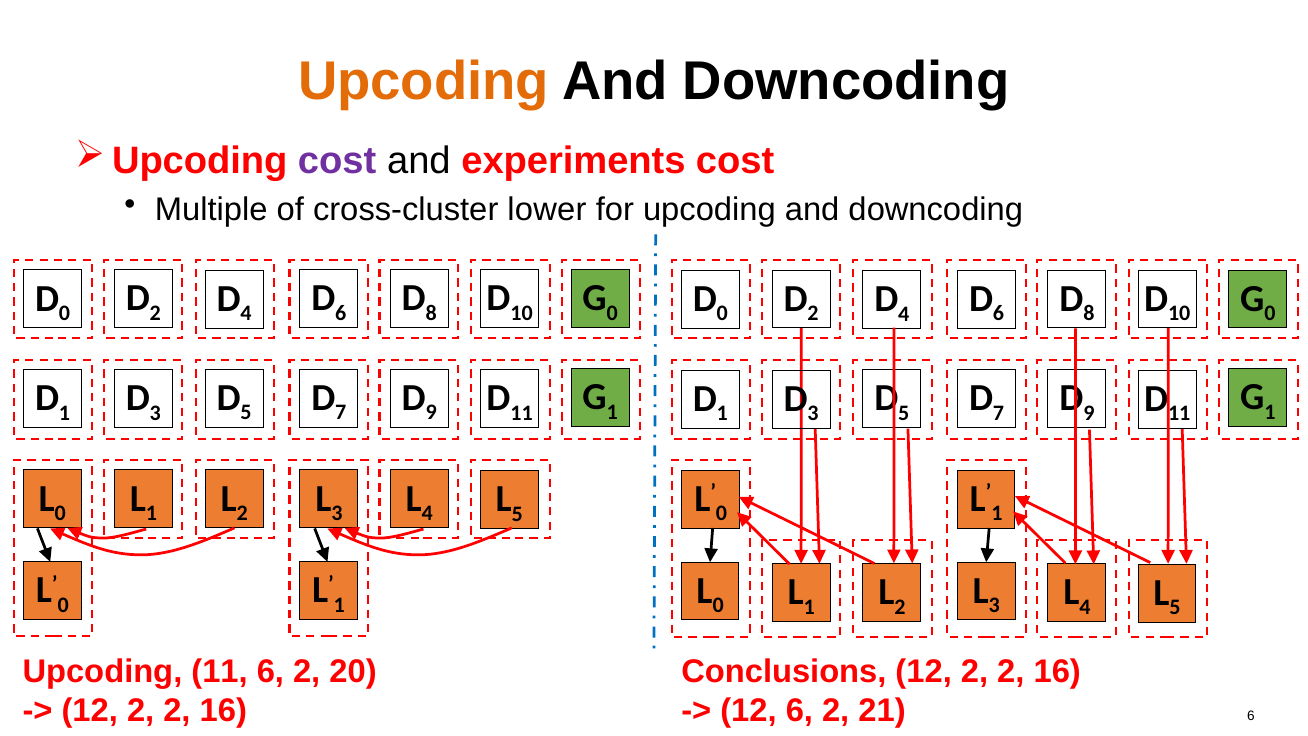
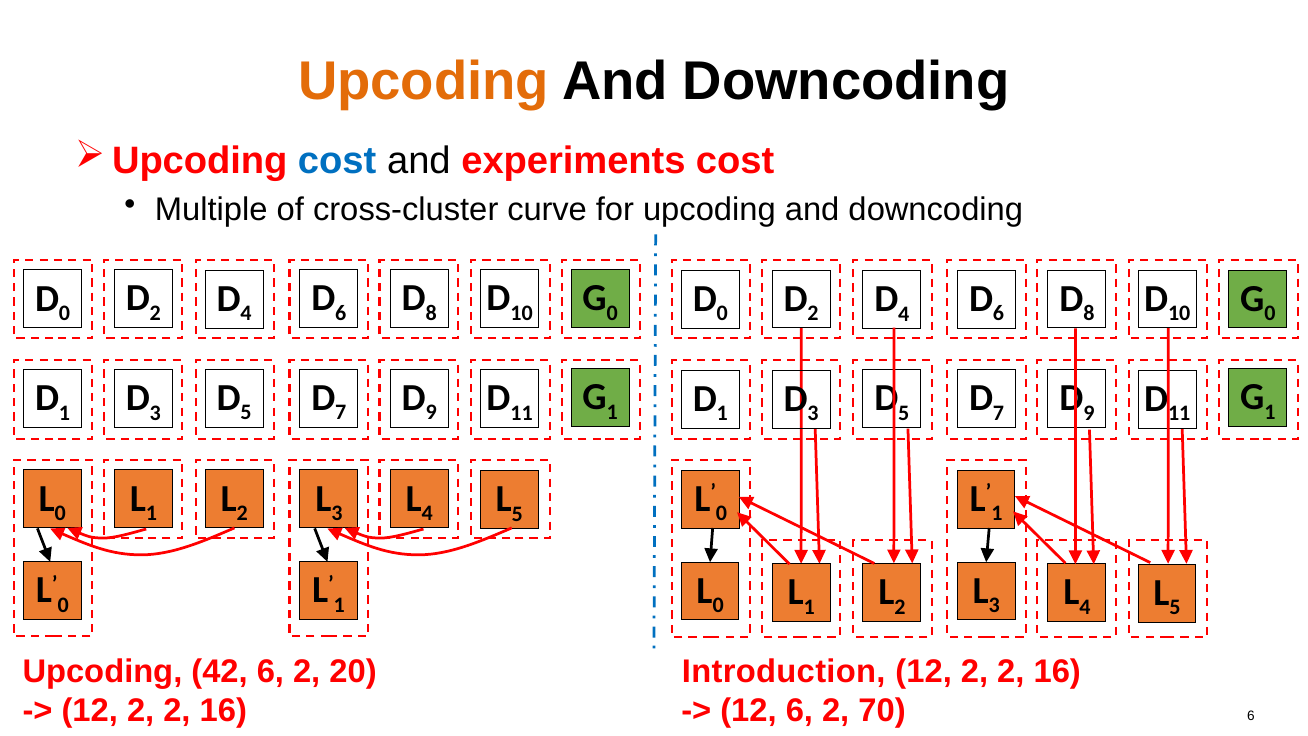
cost colour: purple -> blue (337, 161)
lower: lower -> curve (547, 210)
Upcoding 11: 11 -> 42 (220, 672)
Conclusions: Conclusions -> Introduction (784, 672)
21: 21 -> 70 (882, 711)
